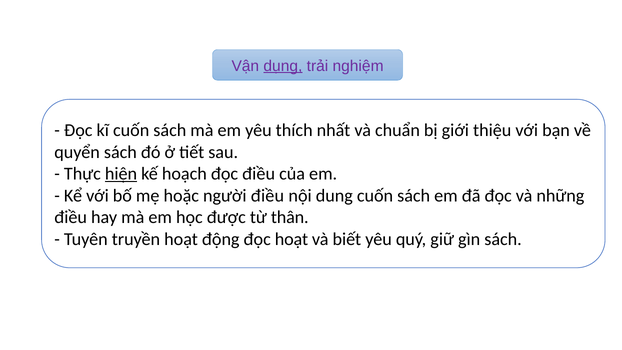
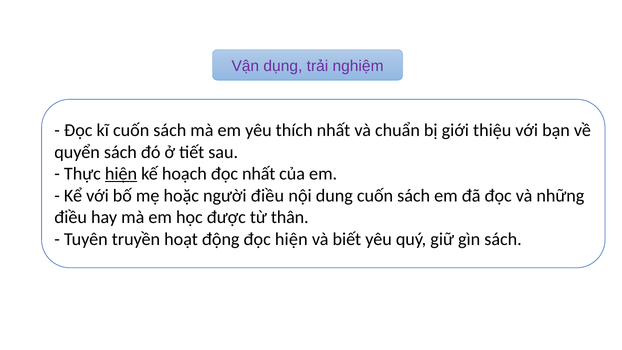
dụng underline: present -> none (283, 66)
đọc điều: điều -> nhất (259, 174)
đọc hoạt: hoạt -> hiện (291, 239)
